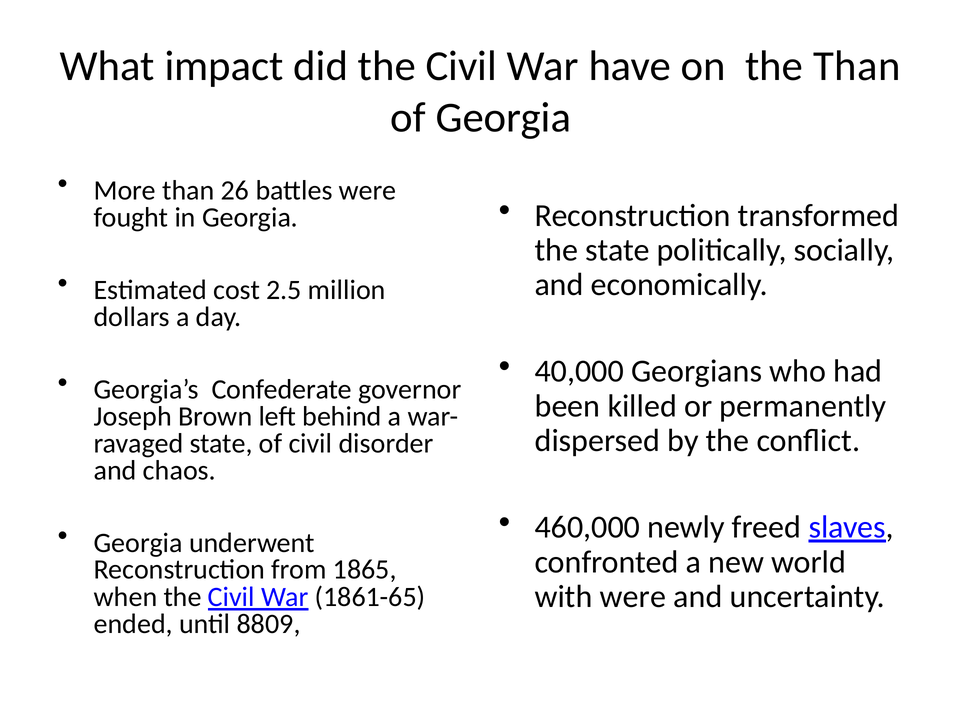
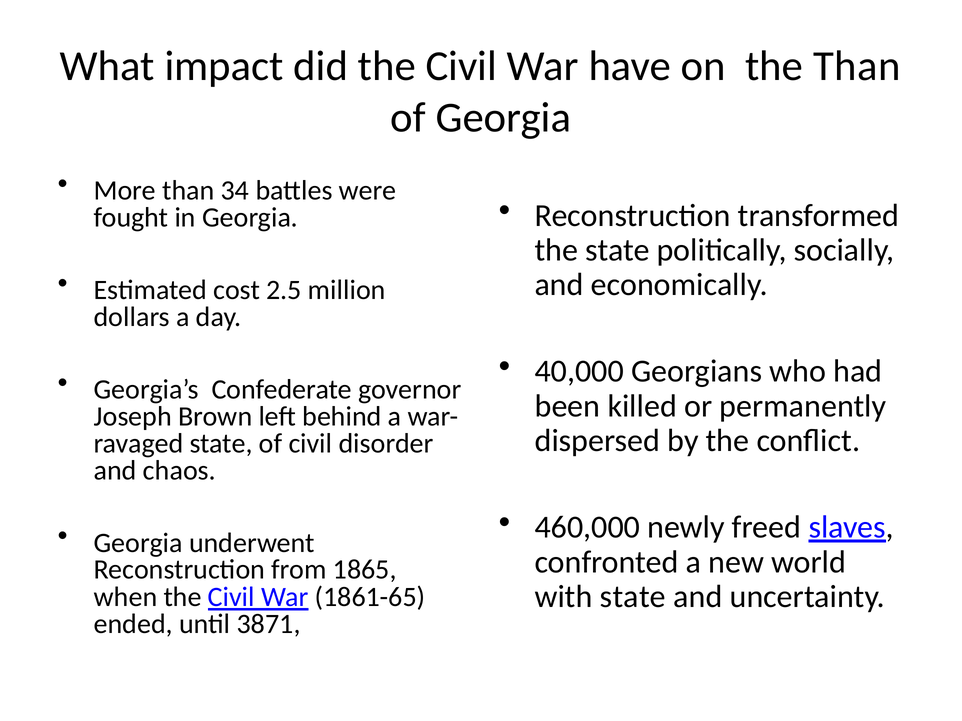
26: 26 -> 34 (235, 191)
with were: were -> state (633, 597)
8809: 8809 -> 3871 (269, 624)
